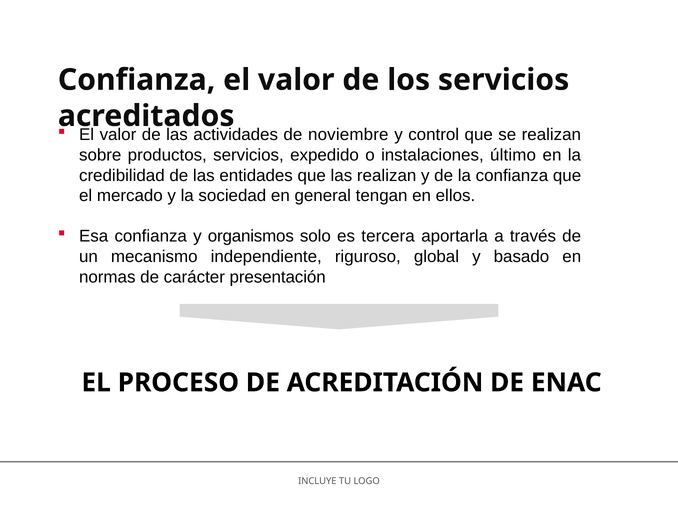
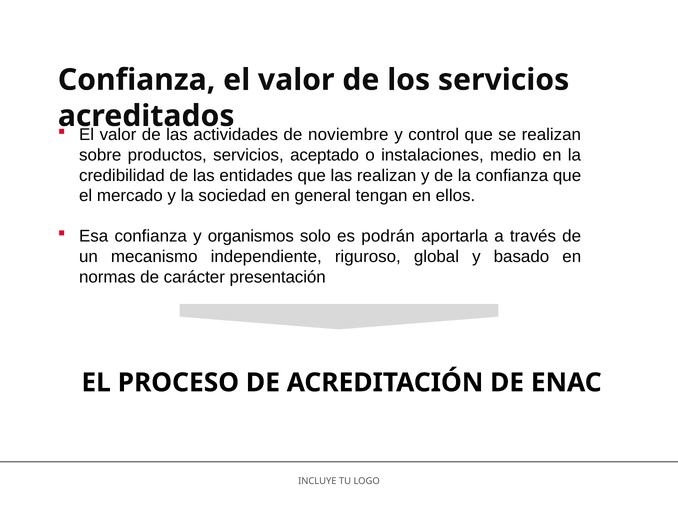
expedido: expedido -> aceptado (325, 155)
último: último -> medio (513, 155)
tercera: tercera -> podrán (388, 237)
